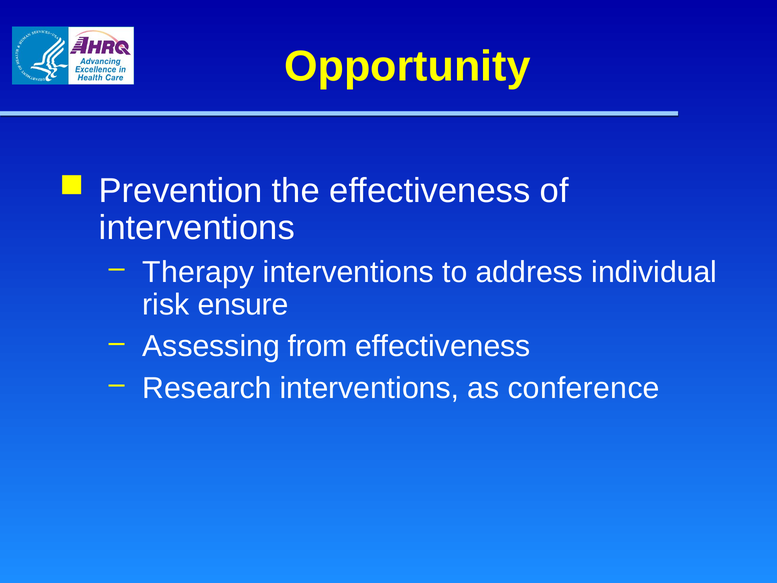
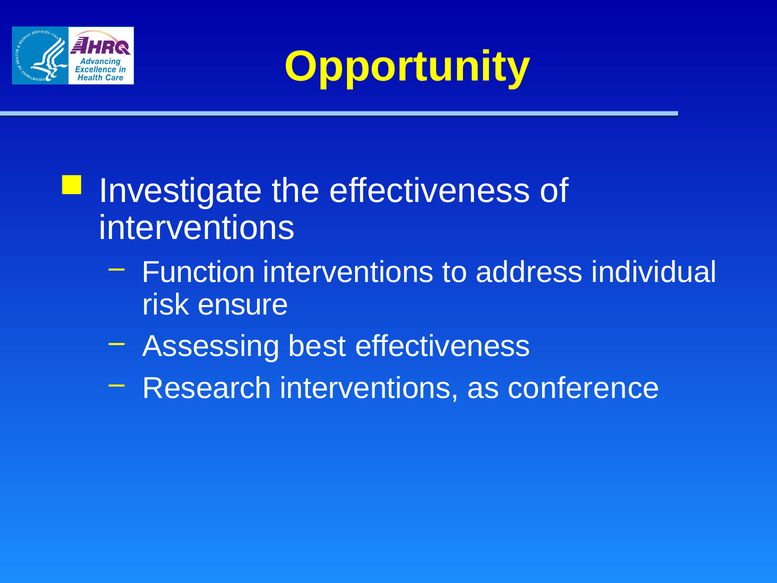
Prevention: Prevention -> Investigate (181, 191)
Therapy: Therapy -> Function (199, 272)
from: from -> best (317, 346)
